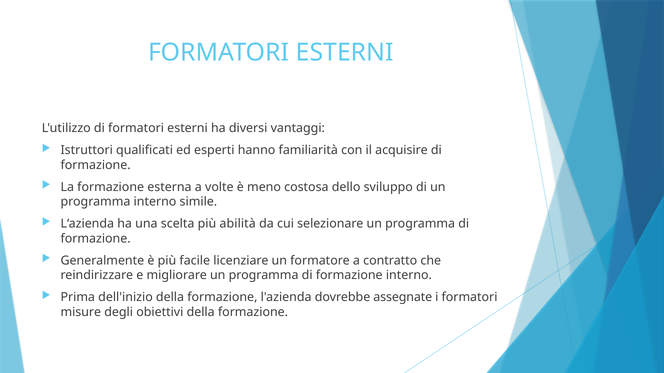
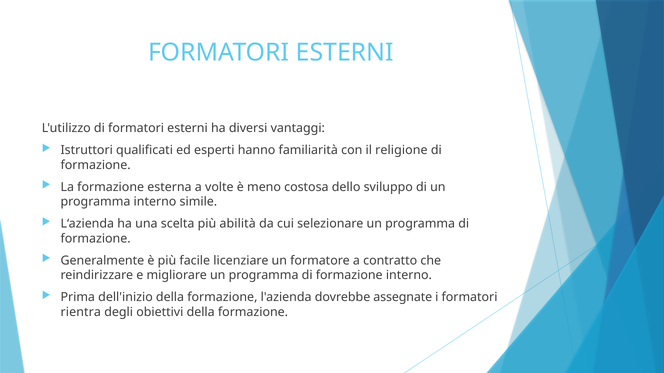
acquisire: acquisire -> religione (401, 150)
misure: misure -> rientra (81, 313)
